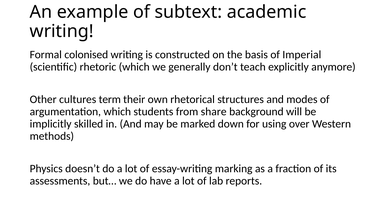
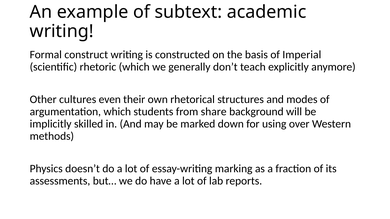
colonised: colonised -> construct (86, 55)
term: term -> even (110, 100)
